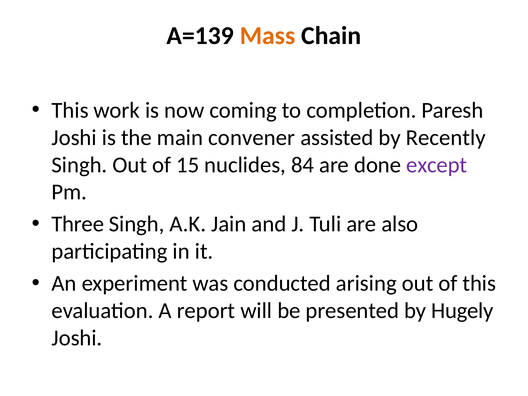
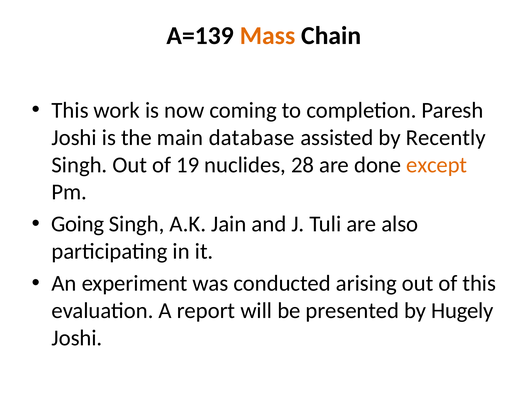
convener: convener -> database (252, 138)
15: 15 -> 19 (188, 165)
84: 84 -> 28 (303, 165)
except colour: purple -> orange (437, 165)
Three: Three -> Going (78, 224)
